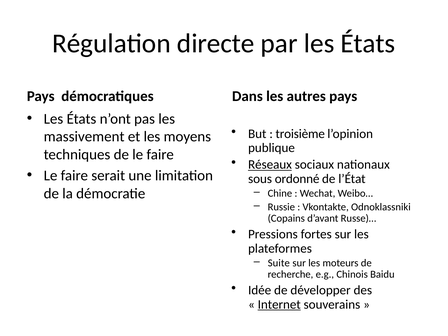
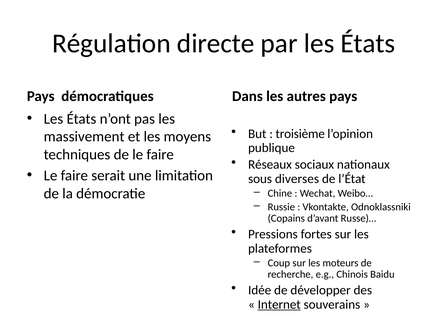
Réseaux underline: present -> none (270, 165)
ordonné: ordonné -> diverses (297, 179)
Suite: Suite -> Coup (279, 263)
